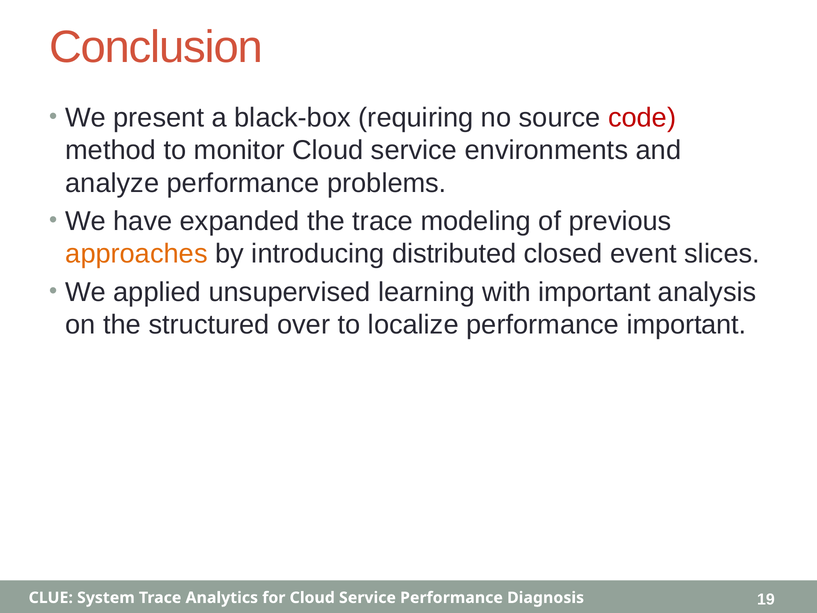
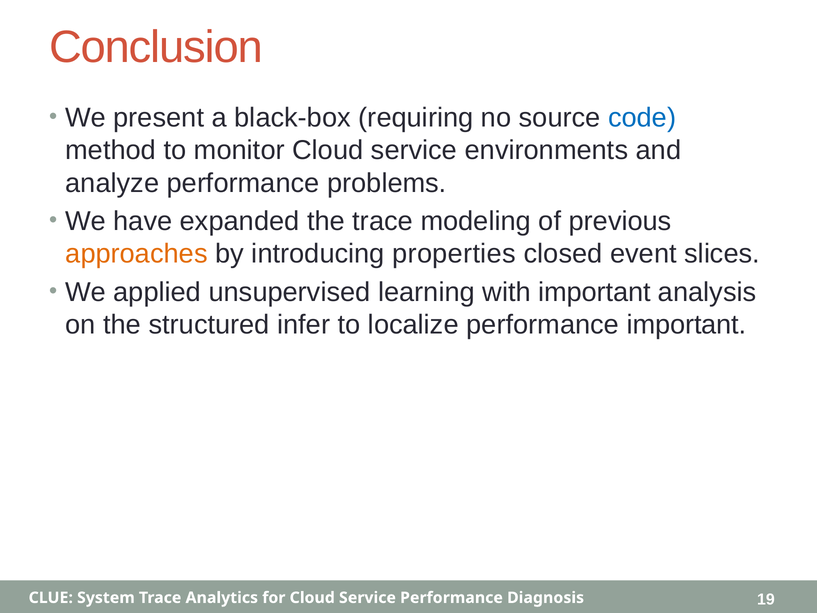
code colour: red -> blue (642, 118)
distributed: distributed -> properties (454, 254)
over: over -> infer (304, 325)
